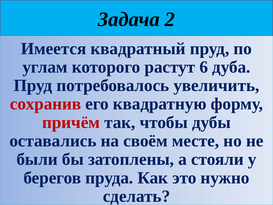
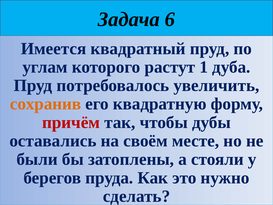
2: 2 -> 6 (170, 19)
6: 6 -> 1 (204, 67)
сохранив colour: red -> orange (45, 104)
